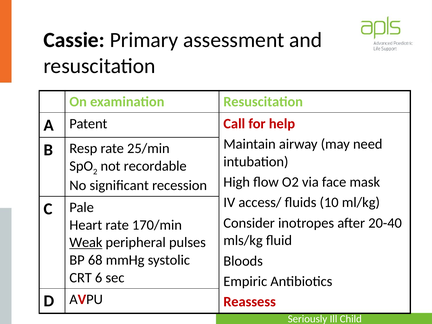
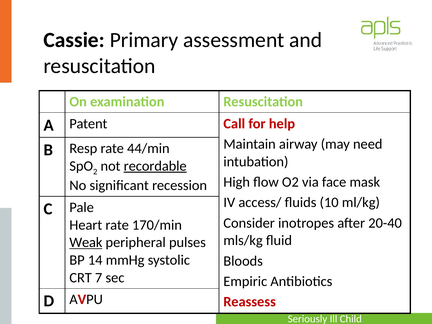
25/min: 25/min -> 44/min (148, 148)
recordable underline: none -> present (155, 166)
68: 68 -> 14 (95, 260)
6: 6 -> 7 (99, 278)
